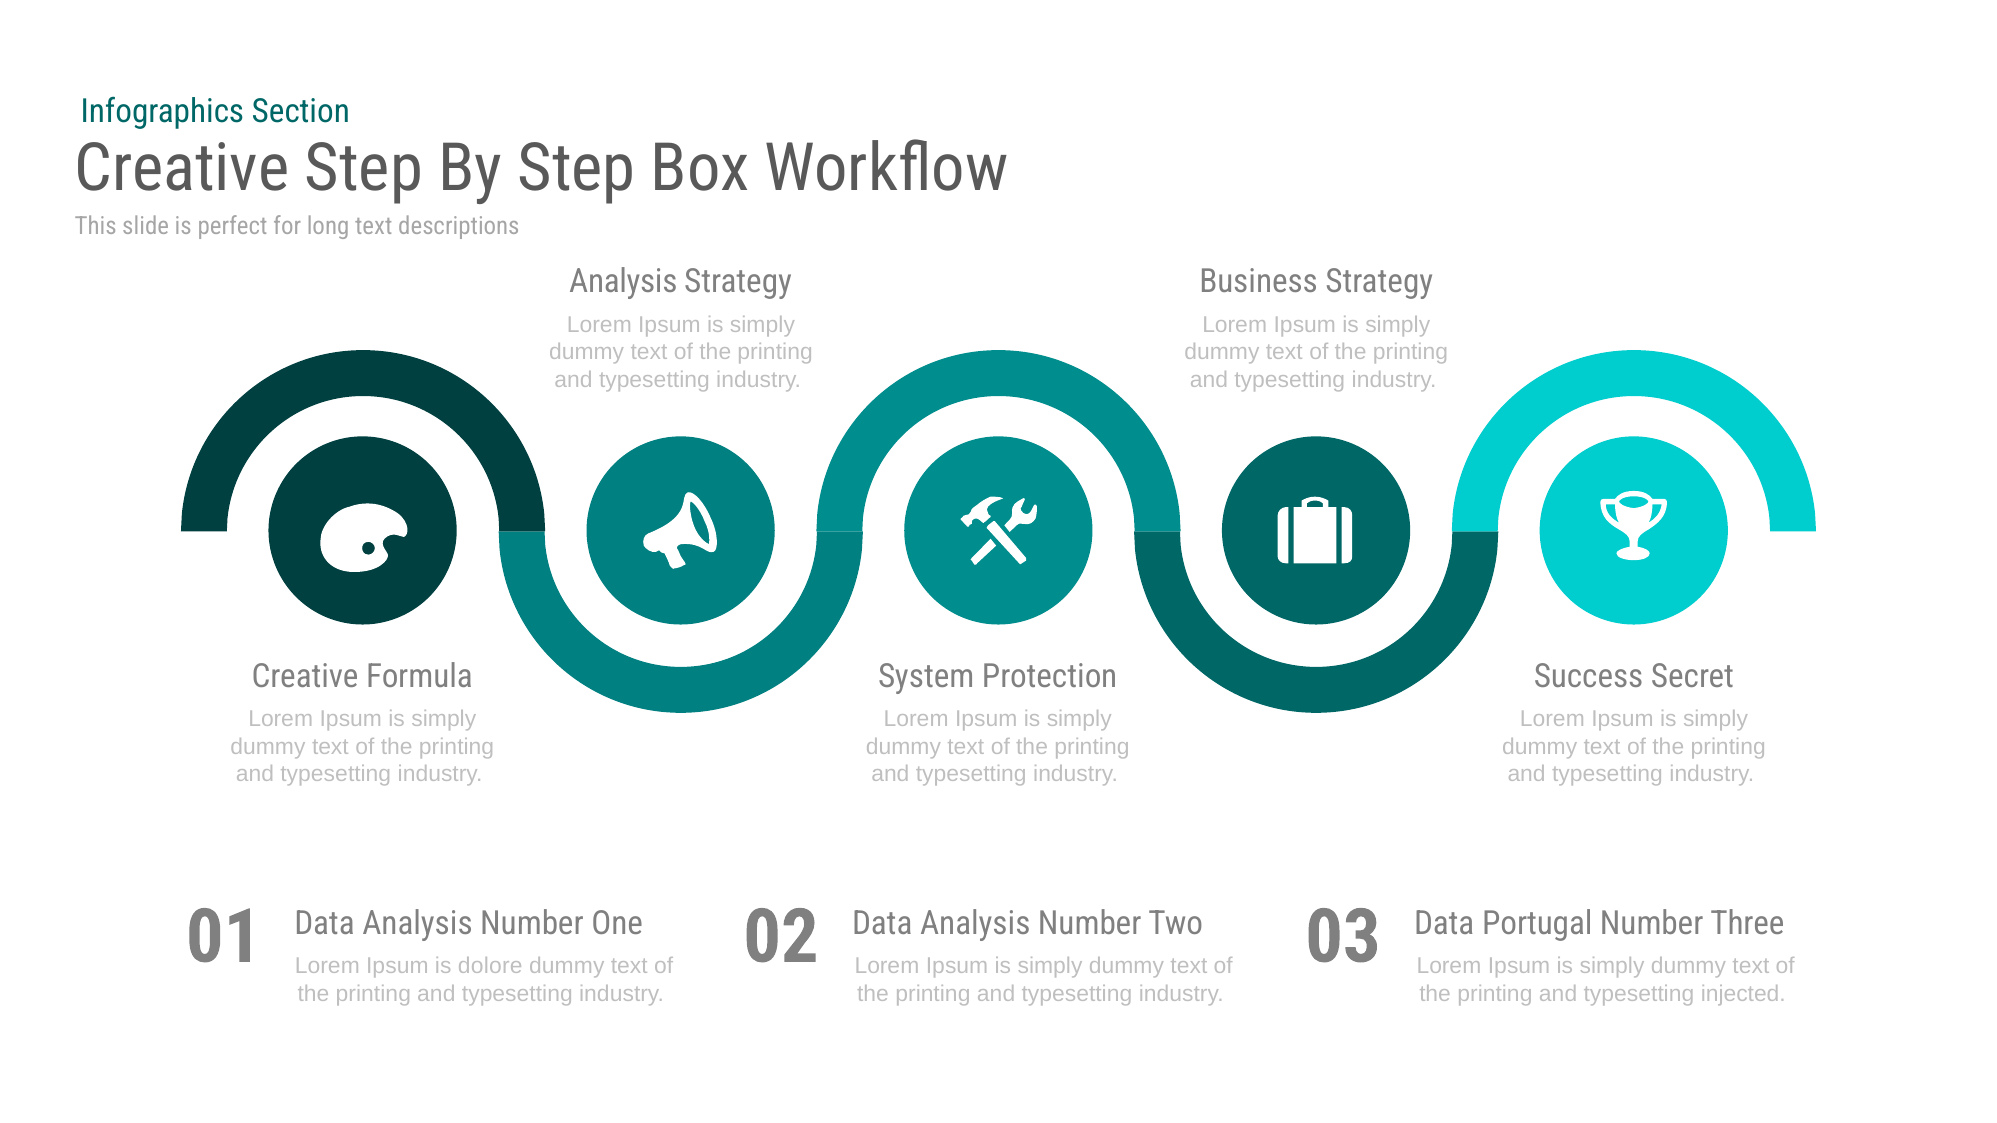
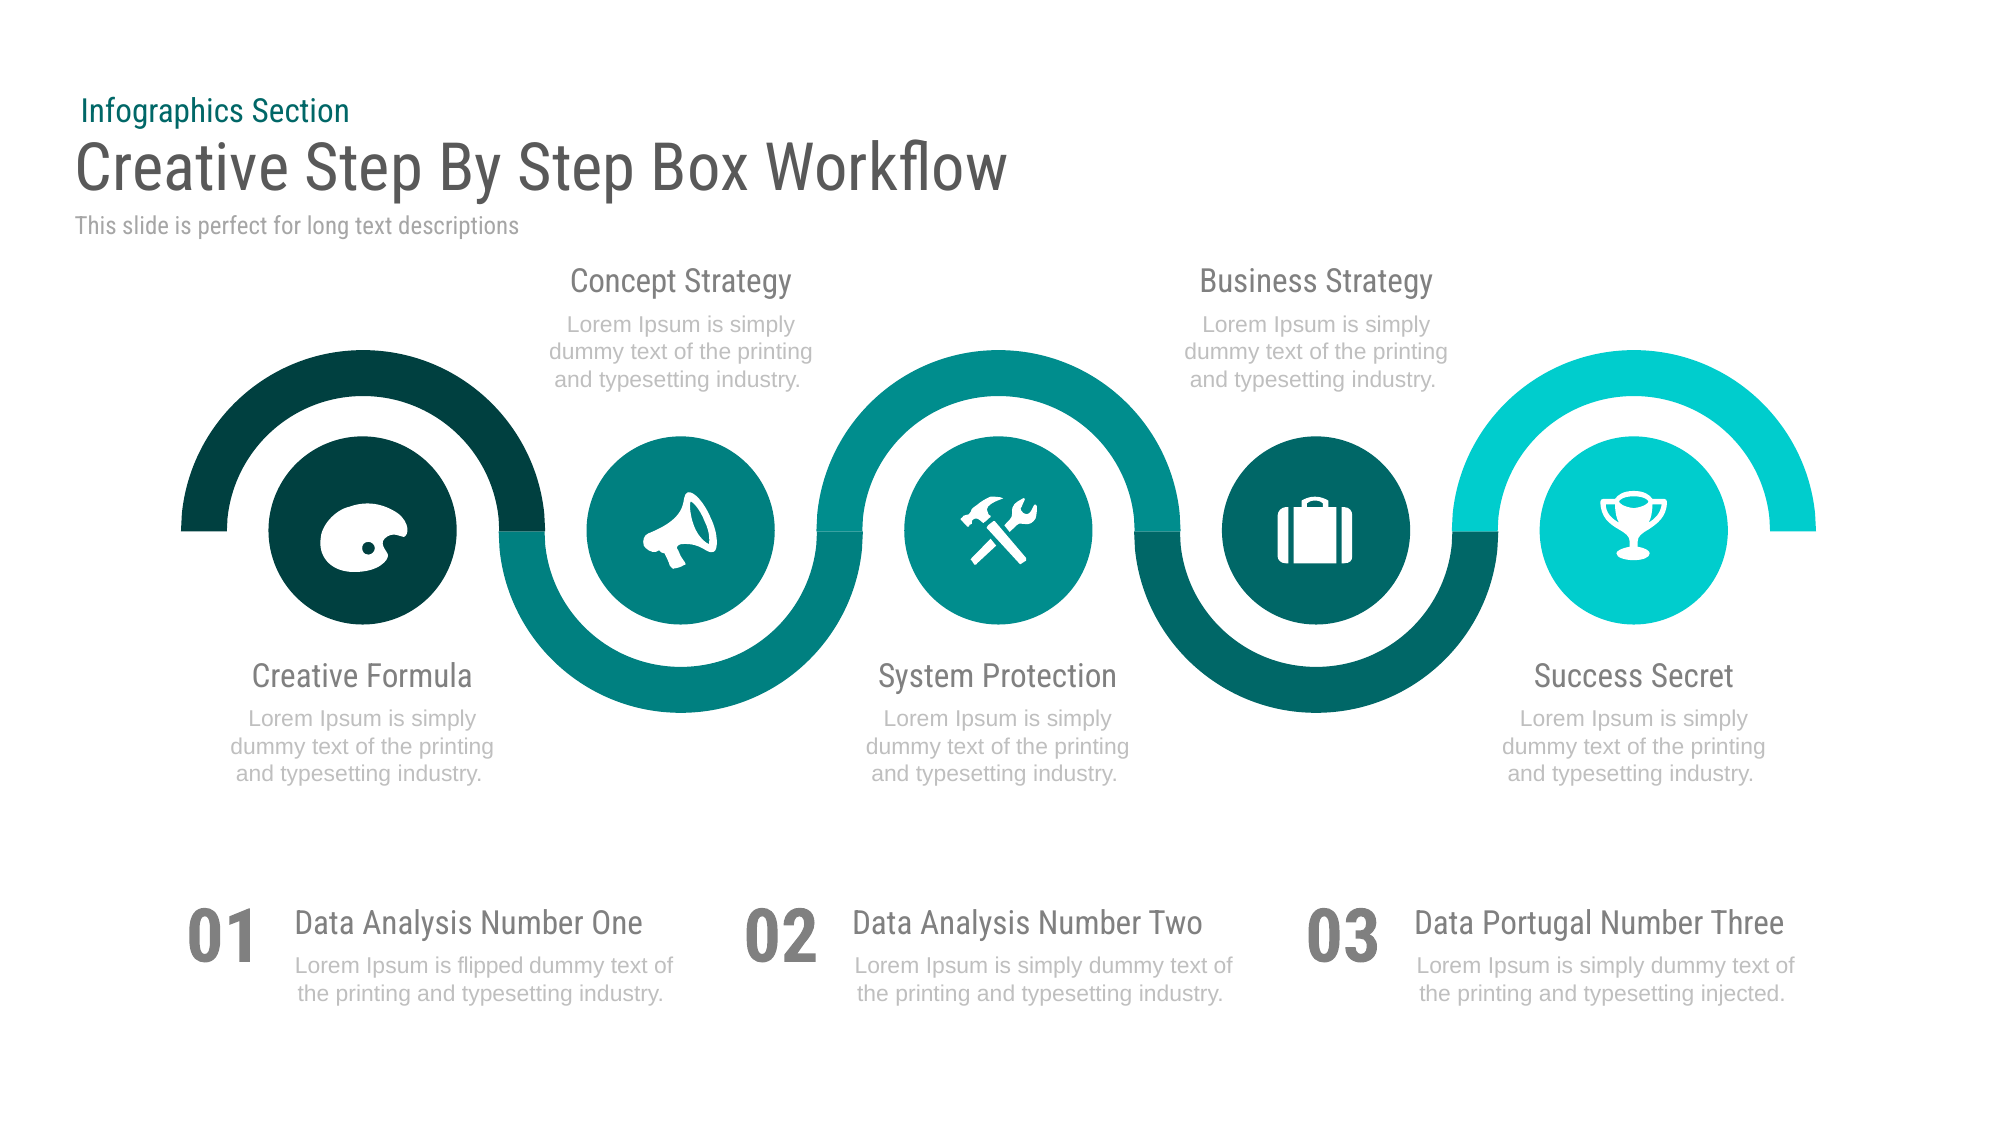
Analysis: Analysis -> Concept (623, 282)
dolore: dolore -> flipped (491, 966)
